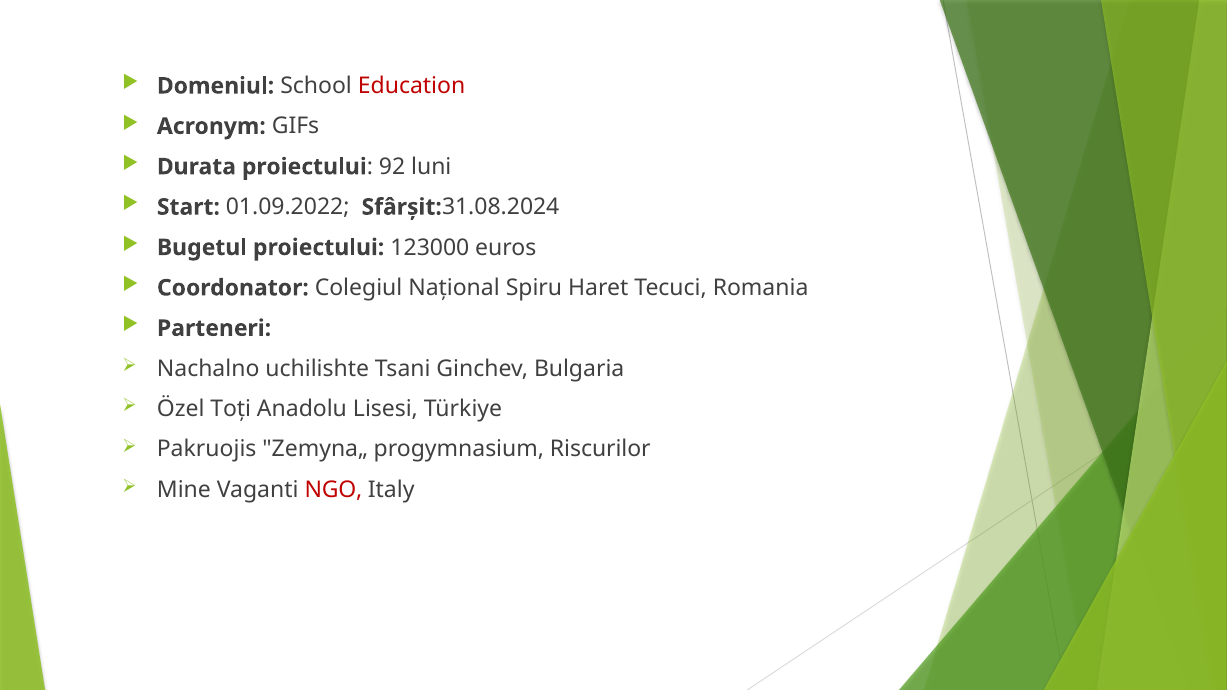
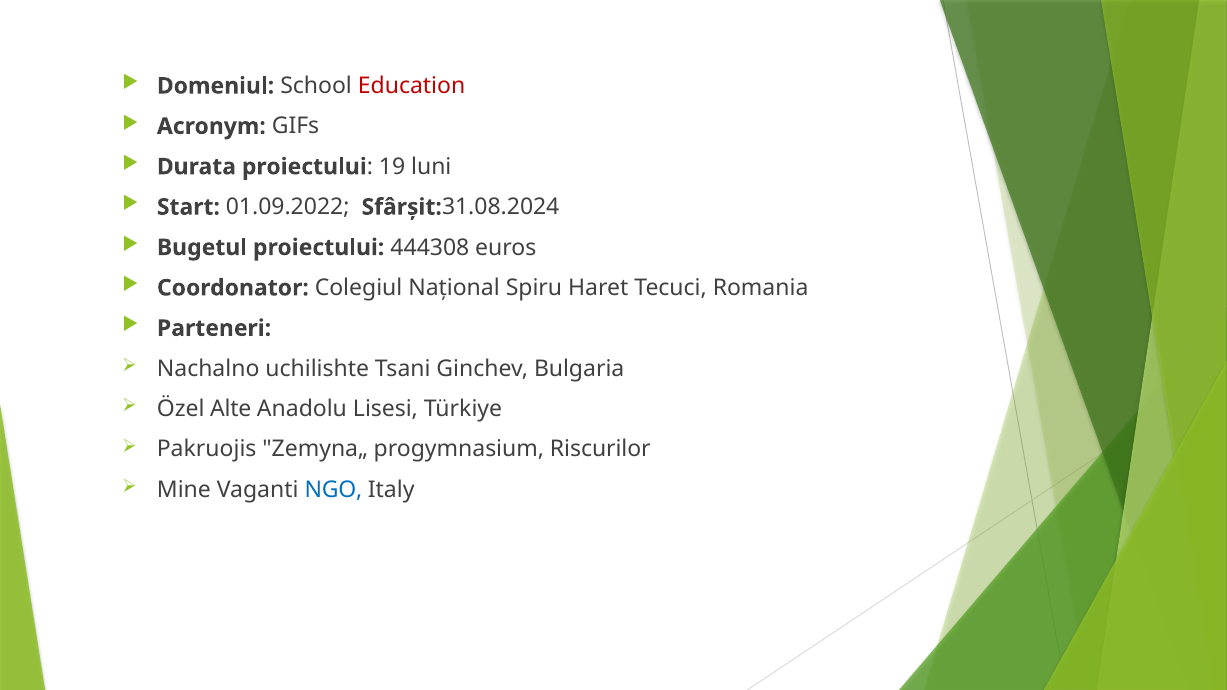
92: 92 -> 19 (392, 167)
123000: 123000 -> 444308 (430, 248)
Toți: Toți -> Alte (231, 409)
NGO colour: red -> blue (333, 490)
